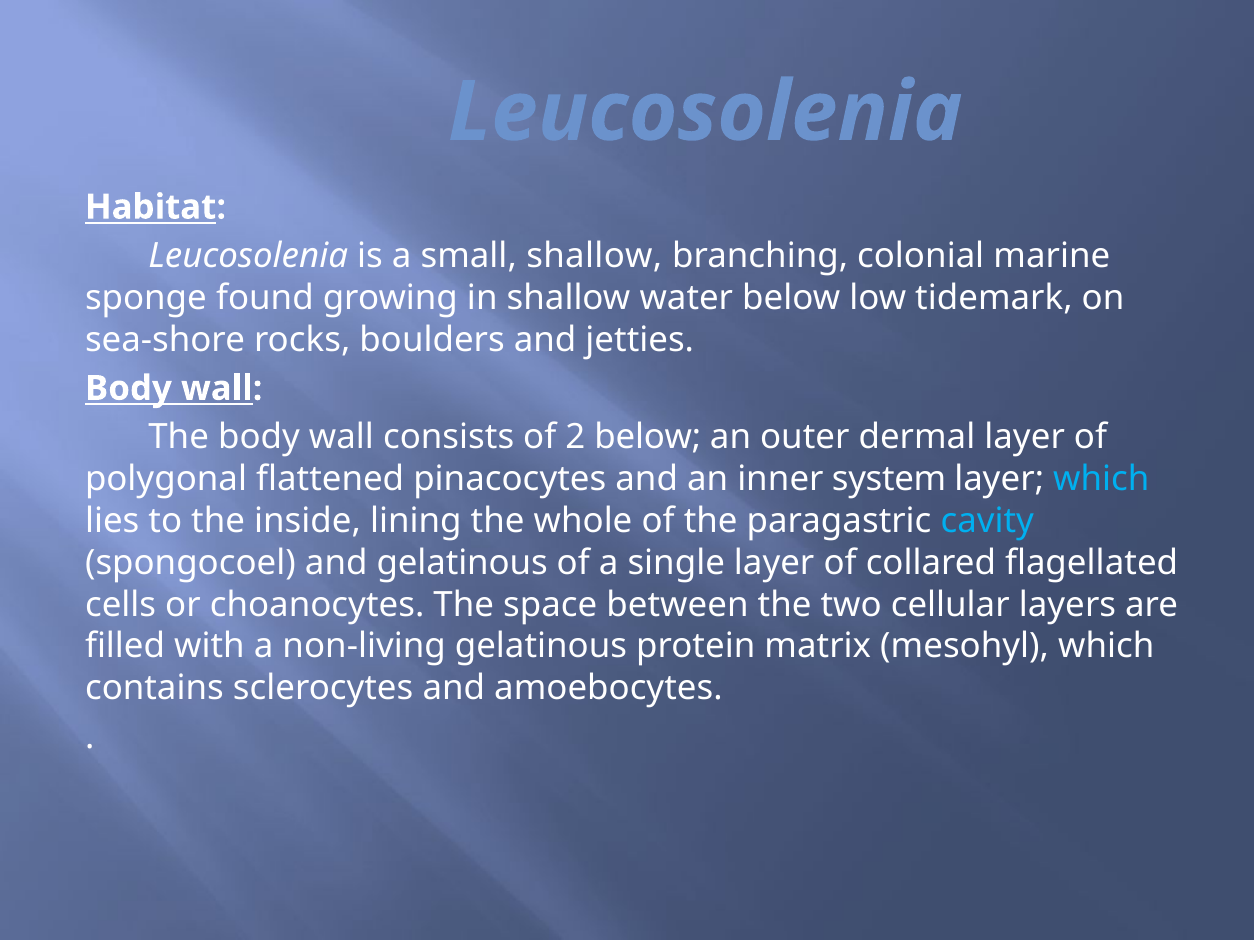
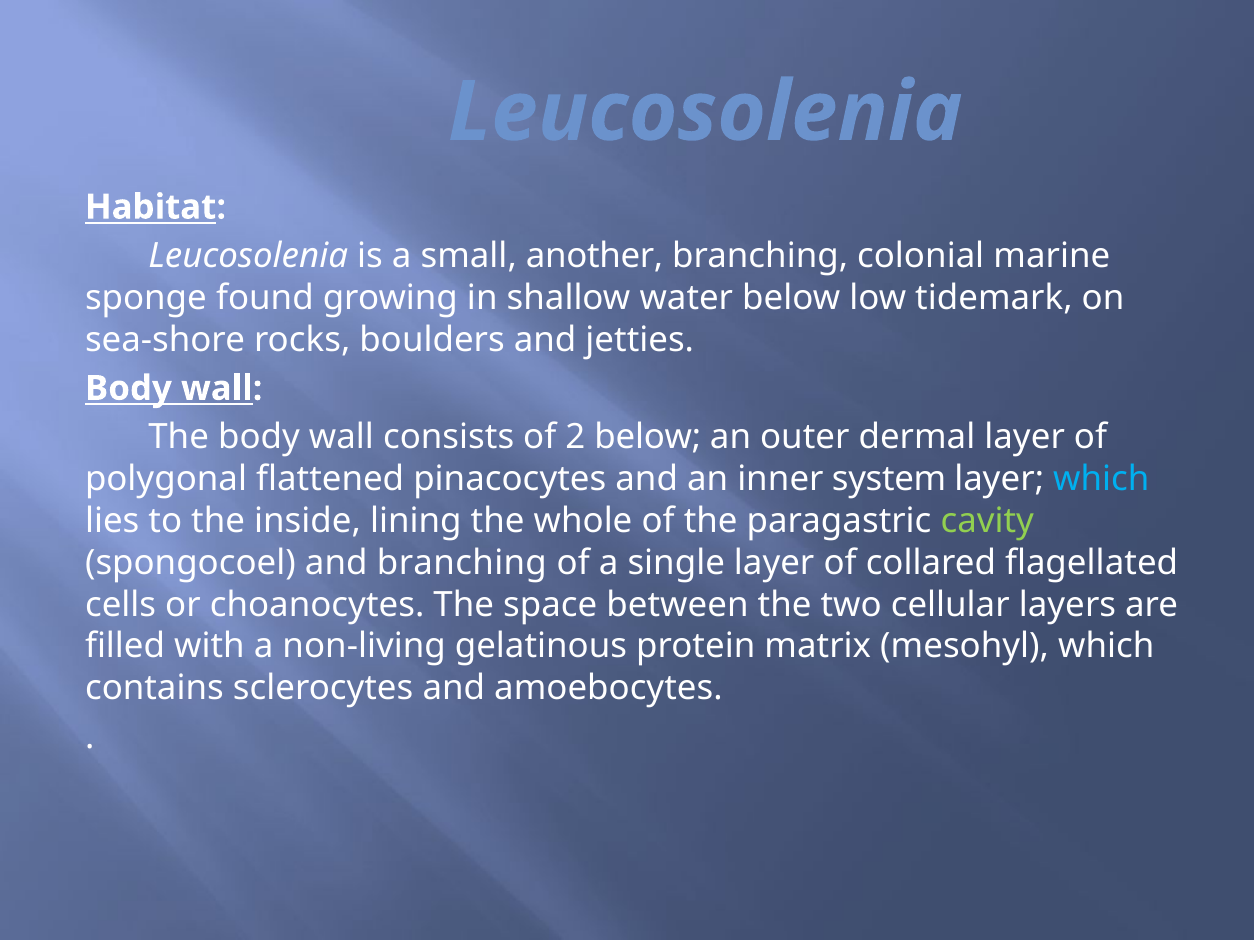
small shallow: shallow -> another (595, 256)
cavity colour: light blue -> light green (987, 521)
and gelatinous: gelatinous -> branching (462, 563)
